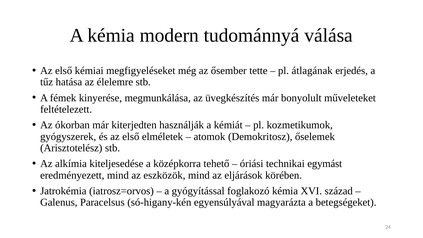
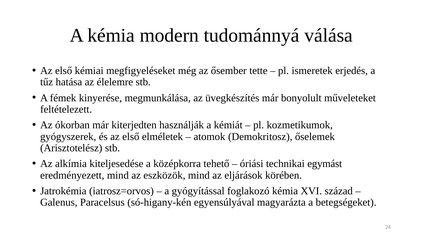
átlagának: átlagának -> ismeretek (312, 71)
